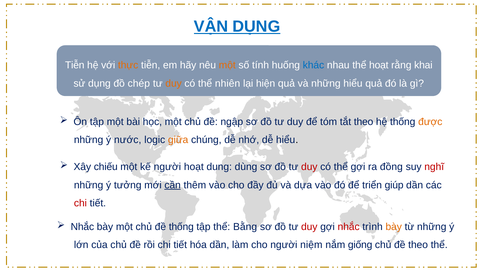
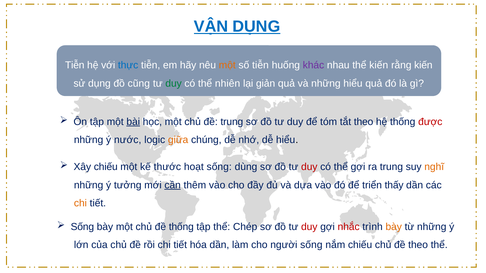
thực colour: orange -> blue (128, 65)
số tính: tính -> tiễn (260, 65)
khác colour: blue -> purple (313, 65)
thể hoạt: hoạt -> kiến (379, 65)
rằng khai: khai -> kiến (423, 65)
chép: chép -> cũng (139, 84)
duy colour: orange -> green (174, 84)
hiện: hiện -> giản (266, 84)
bài underline: none -> present (133, 122)
đề ngập: ngập -> trung (232, 122)
được colour: orange -> red (430, 122)
kế người: người -> thước (167, 167)
hoạt dung: dung -> sống (219, 167)
ra đồng: đồng -> trung (391, 167)
nghĩ colour: red -> orange (434, 167)
giúp: giúp -> thấy (394, 185)
chi colour: red -> orange (80, 204)
Nhắc: Nhắc -> Sống (82, 227)
Bằng: Bằng -> Chép (245, 227)
người niệm: niệm -> sống (311, 245)
nắm giống: giống -> chiếu (360, 245)
